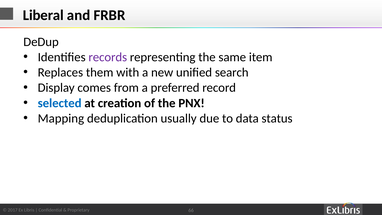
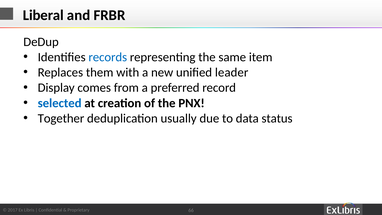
records colour: purple -> blue (108, 57)
search: search -> leader (232, 72)
Mapping: Mapping -> Together (61, 118)
